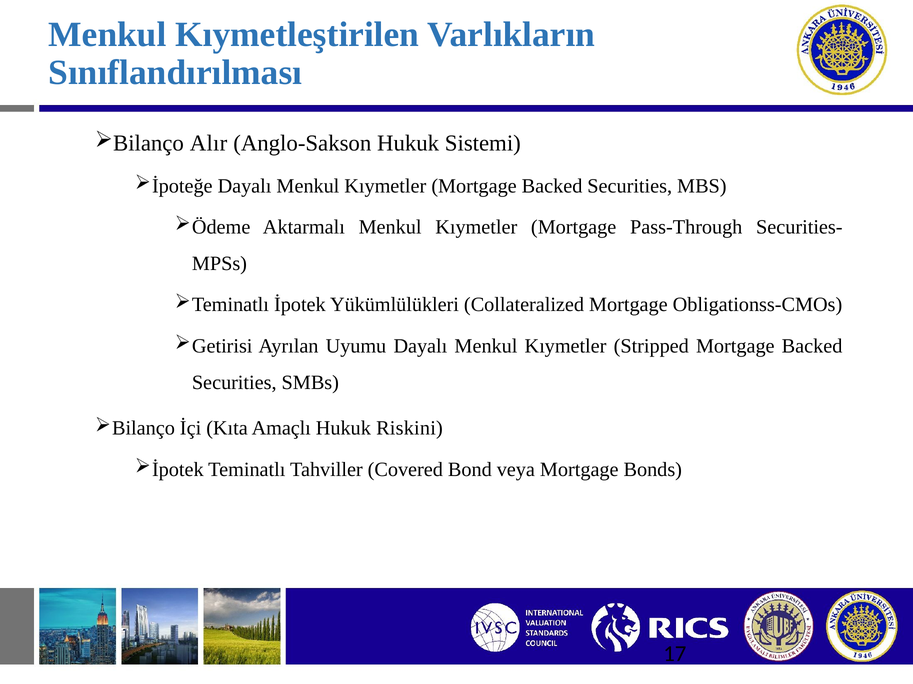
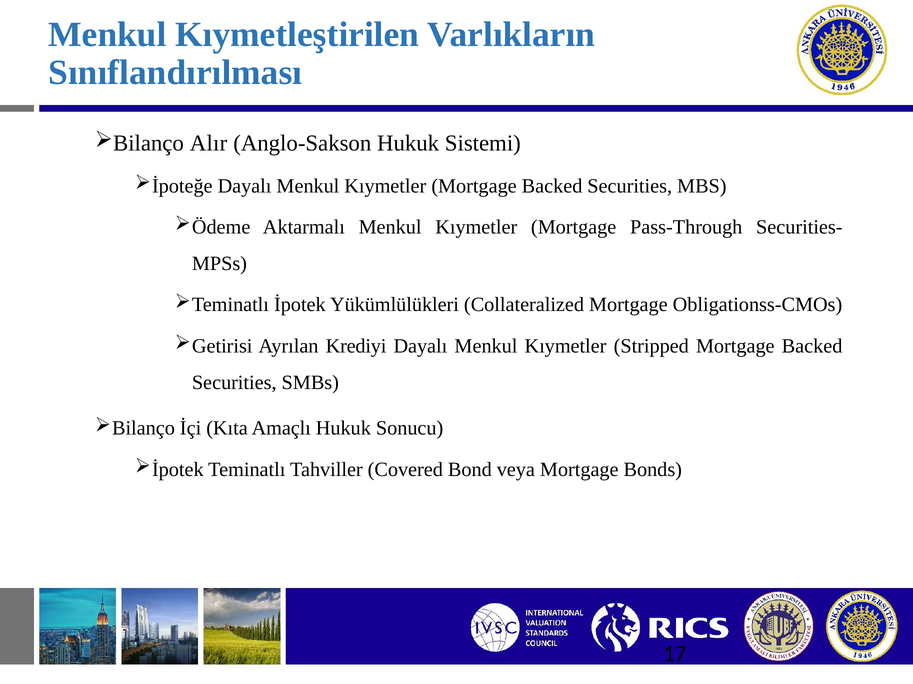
Uyumu: Uyumu -> Krediyi (356, 346)
Riskini: Riskini -> Sonucu (410, 429)
